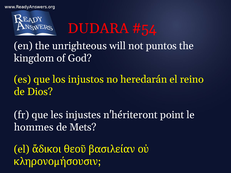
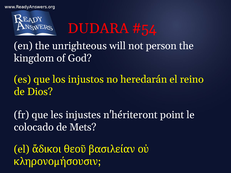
puntos: puntos -> person (161, 46)
hommes: hommes -> colocado (34, 127)
